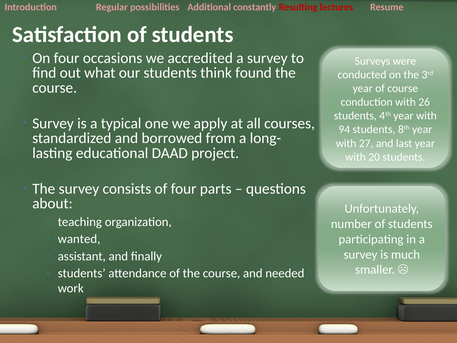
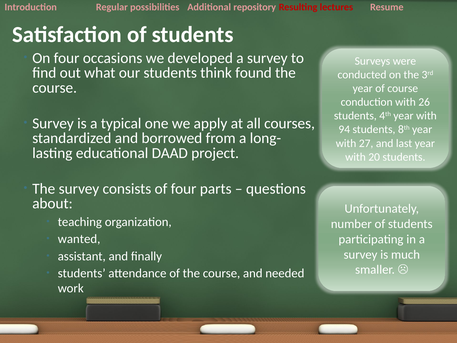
constantly: constantly -> repository (255, 7)
accredited: accredited -> developed (200, 58)
